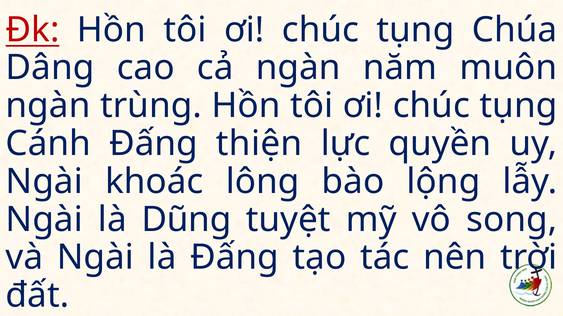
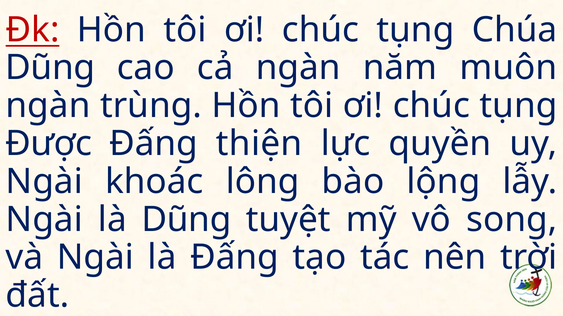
Dâng: Dâng -> Dũng (50, 68)
Cánh: Cánh -> Được (49, 144)
